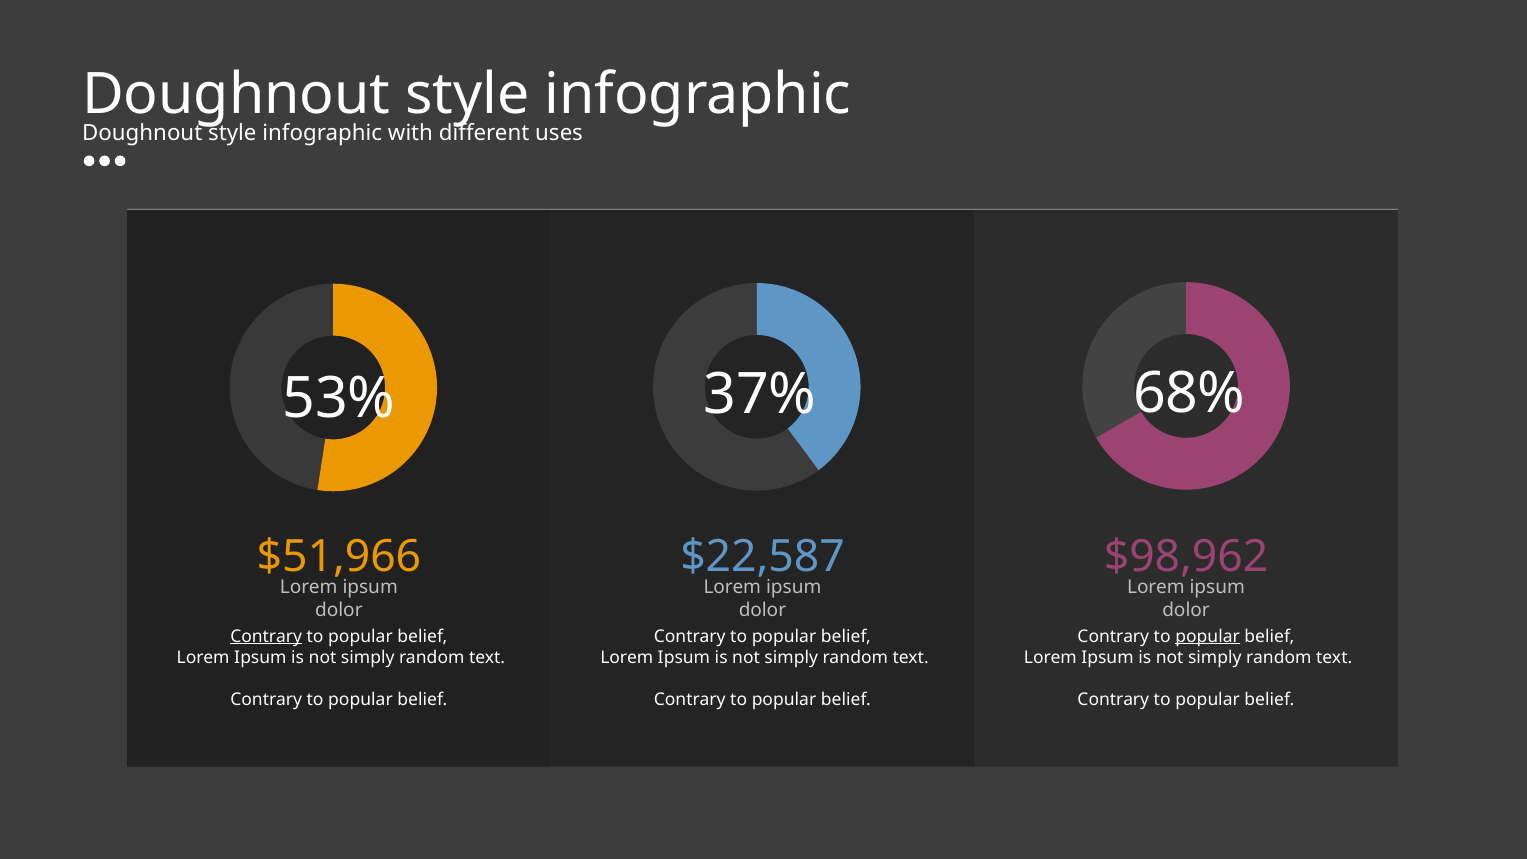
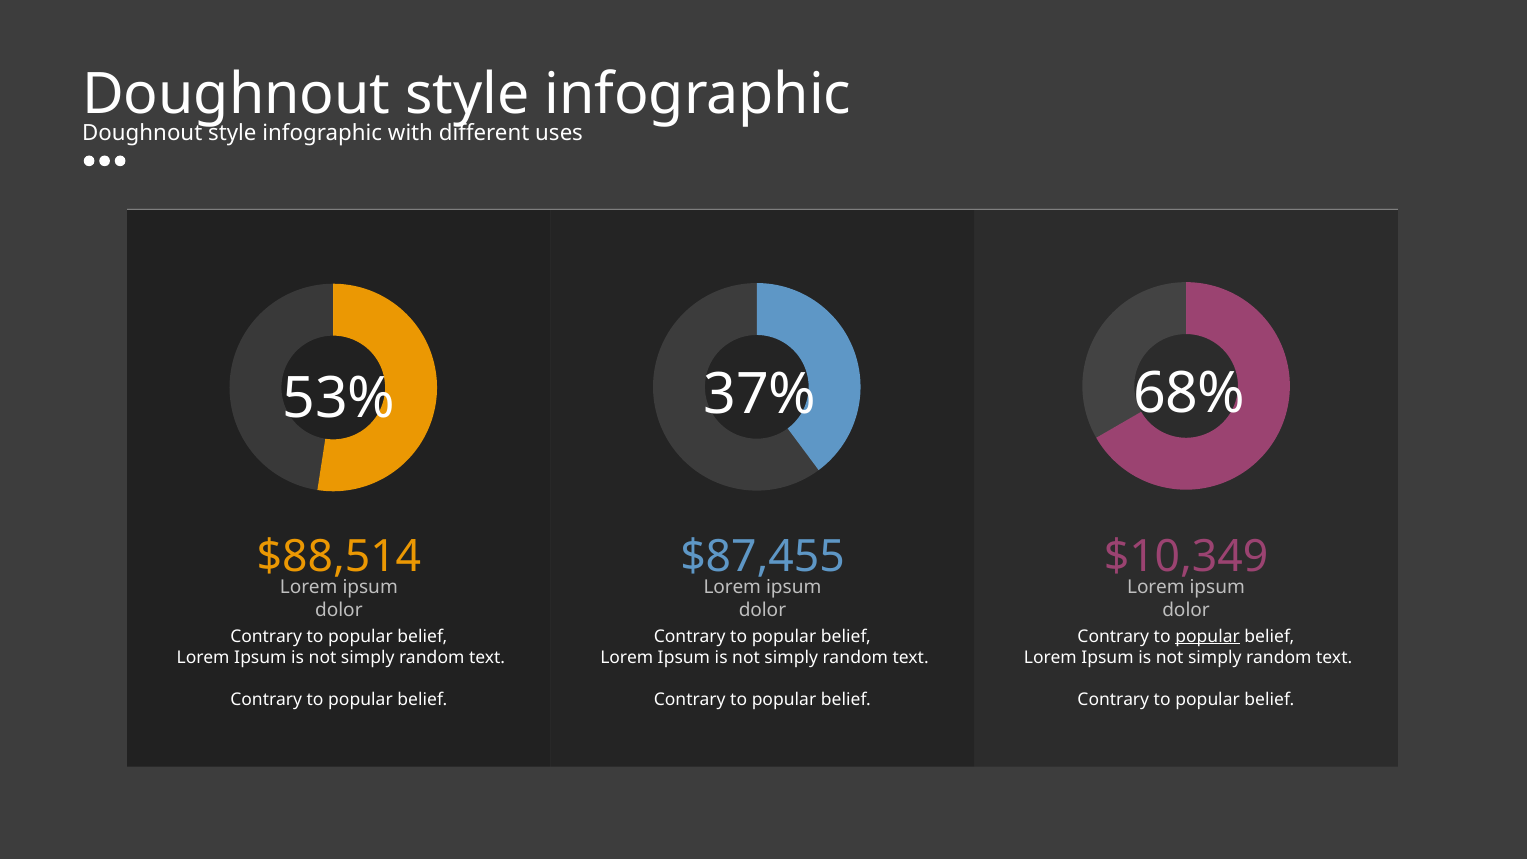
$51,966: $51,966 -> $88,514 (339, 556)
$22,587: $22,587 -> $87,455 (763, 556)
$98,962: $98,962 -> $10,349 (1186, 556)
Contrary underline: present -> none (266, 636)
